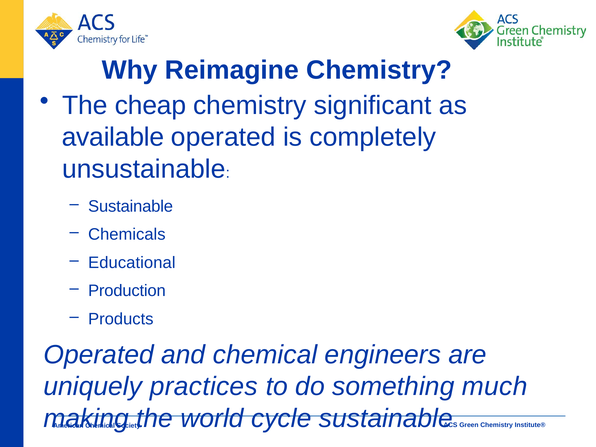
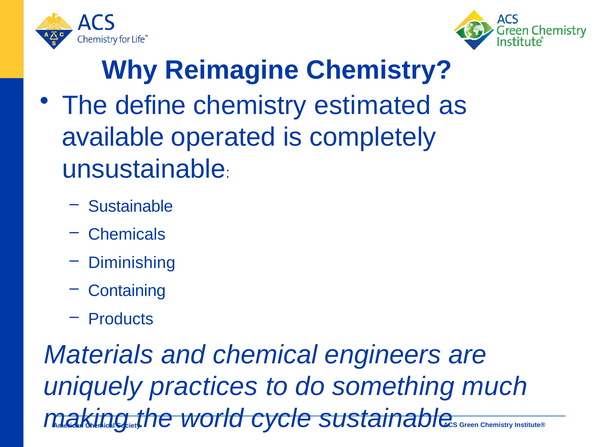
cheap: cheap -> define (151, 105)
significant: significant -> estimated (373, 105)
Educational: Educational -> Diminishing (132, 263)
Production: Production -> Containing (127, 291)
Operated: Operated -> Materials (99, 355)
